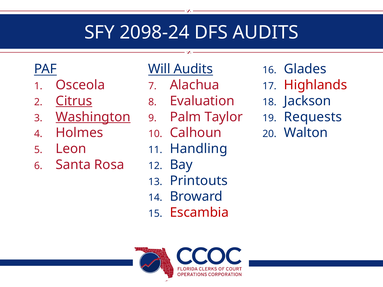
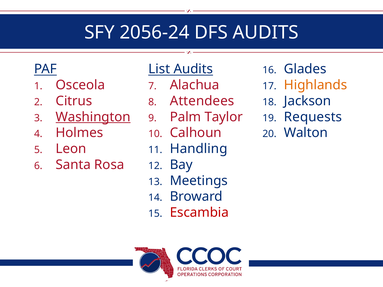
2098-24: 2098-24 -> 2056-24 (154, 33)
Will: Will -> List (159, 69)
Highlands colour: red -> orange (316, 85)
Citrus underline: present -> none (74, 101)
Evaluation: Evaluation -> Attendees (202, 101)
Printouts: Printouts -> Meetings (199, 181)
